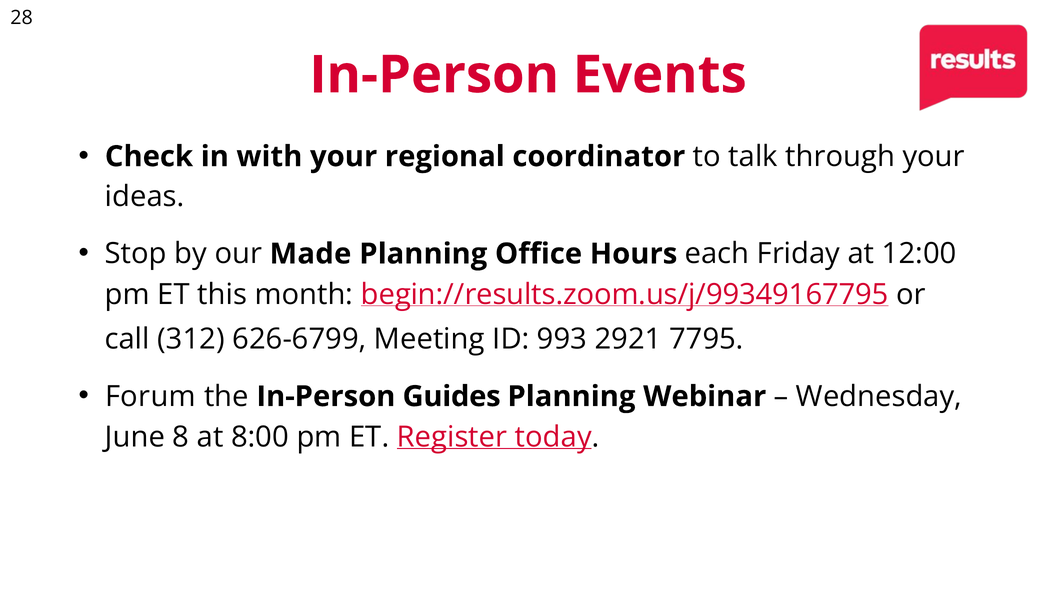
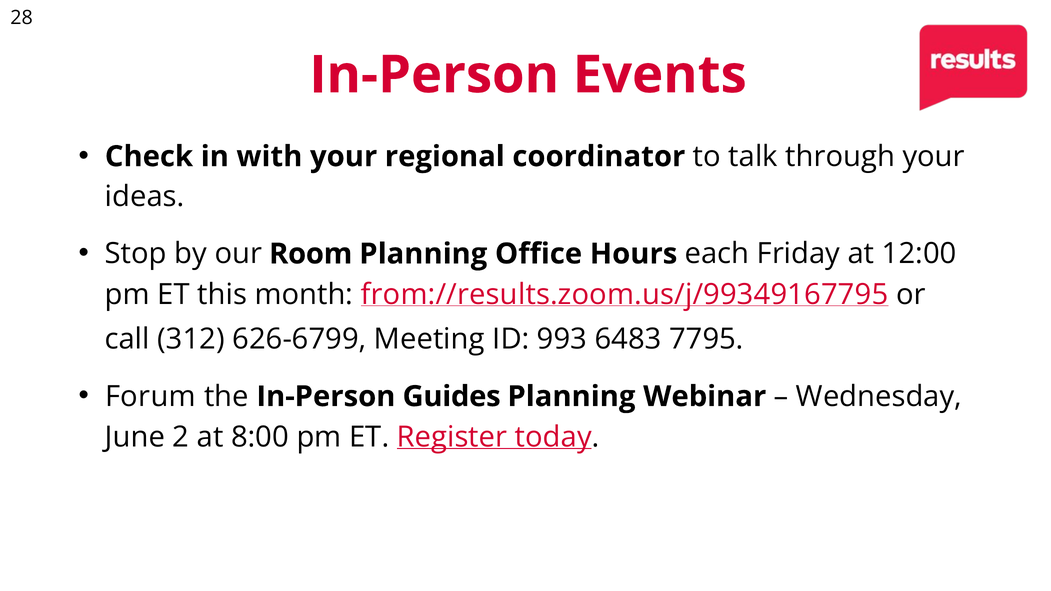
Made: Made -> Room (311, 254)
begin://results.zoom.us/j/99349167795: begin://results.zoom.us/j/99349167795 -> from://results.zoom.us/j/99349167795 (625, 295)
2921: 2921 -> 6483 (628, 339)
8: 8 -> 2 (181, 437)
